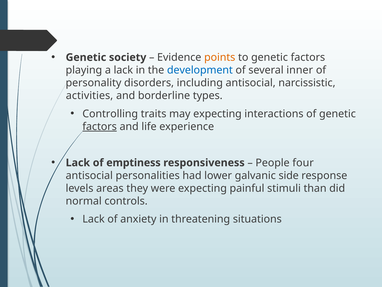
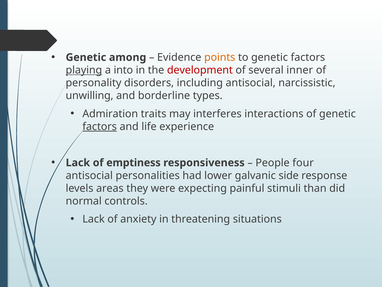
society: society -> among (128, 57)
playing underline: none -> present (84, 70)
a lack: lack -> into (123, 70)
development colour: blue -> red (200, 70)
activities: activities -> unwilling (90, 96)
Controlling: Controlling -> Admiration (110, 114)
may expecting: expecting -> interferes (217, 114)
